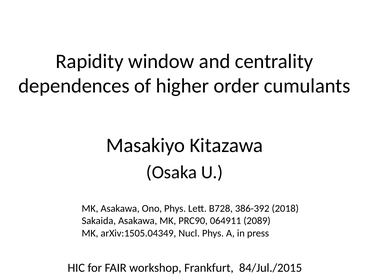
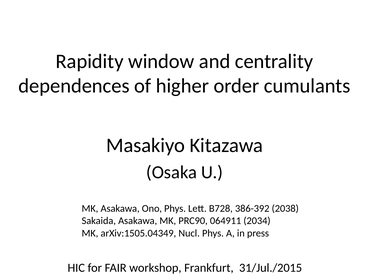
2018: 2018 -> 2038 (285, 208)
2089: 2089 -> 2034 (257, 221)
84/Jul./2015: 84/Jul./2015 -> 31/Jul./2015 (271, 268)
